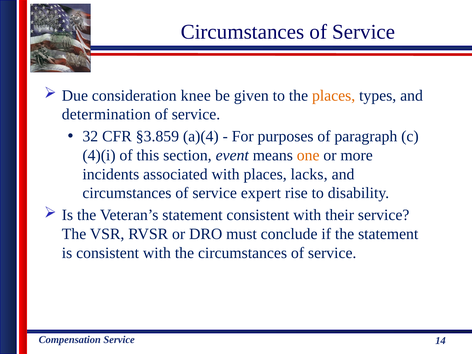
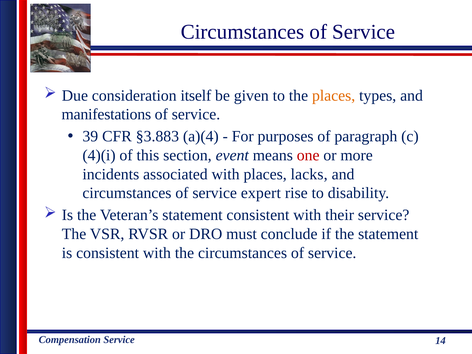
knee: knee -> itself (196, 96)
determination: determination -> manifestations (106, 114)
32: 32 -> 39 (90, 136)
§3.859: §3.859 -> §3.883 (157, 136)
one colour: orange -> red (308, 155)
